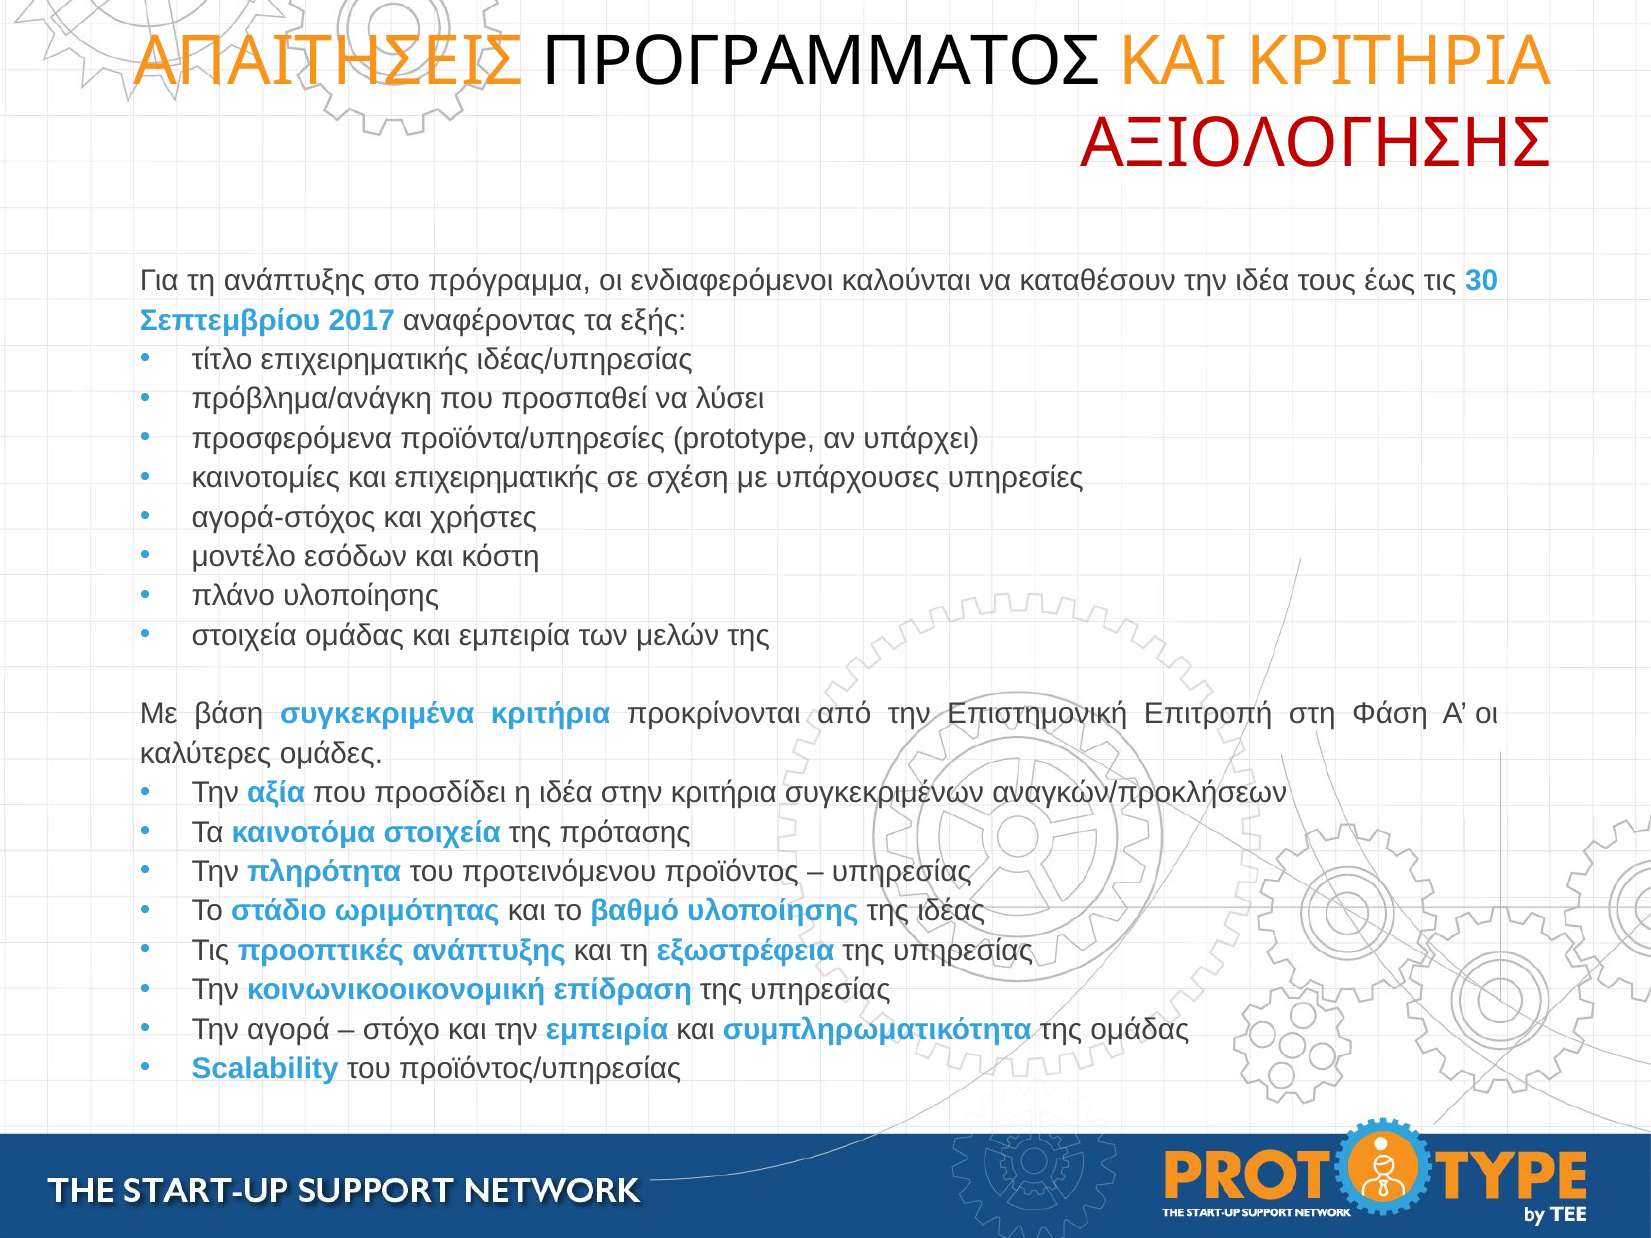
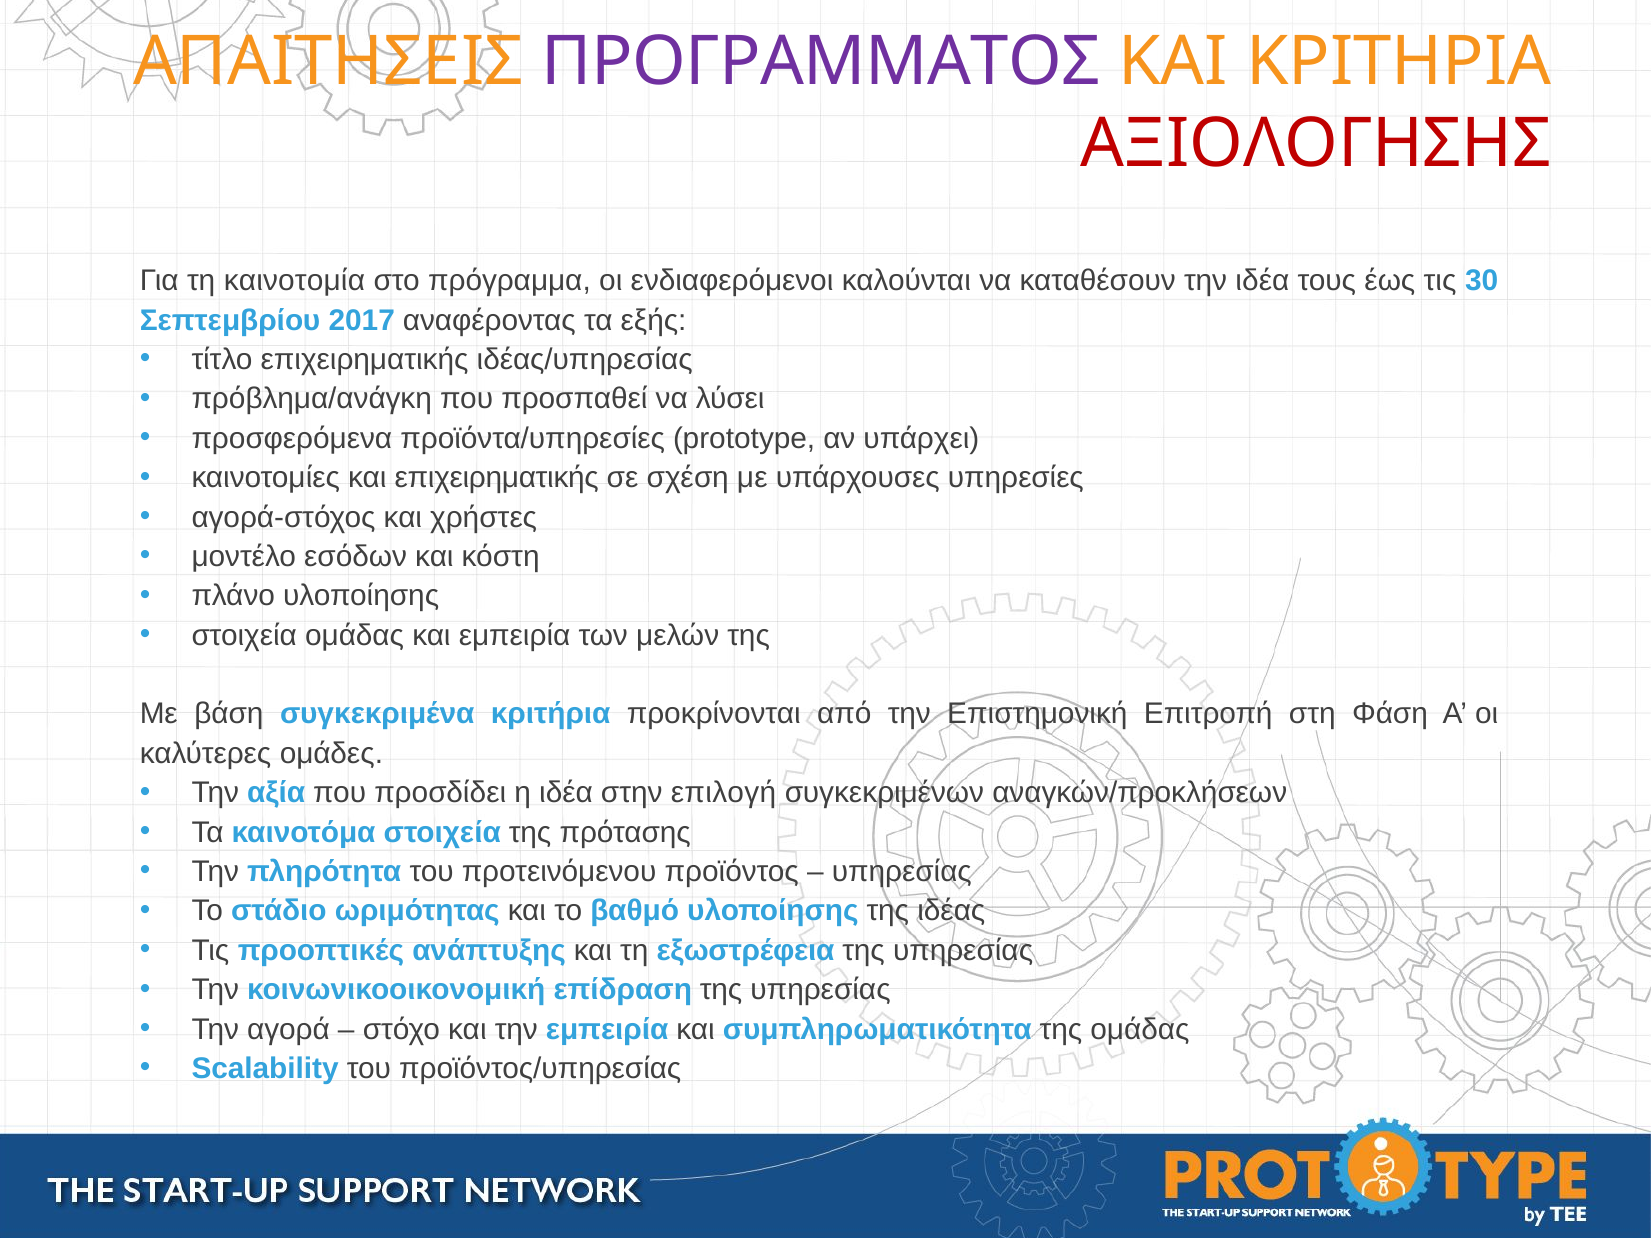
ΠΡΟΓΡΑΜΜΑΤΟΣ colour: black -> purple (821, 62)
τη ανάπτυξης: ανάπτυξης -> καινοτομία (294, 281)
στην κριτήρια: κριτήρια -> επιλογή (724, 793)
